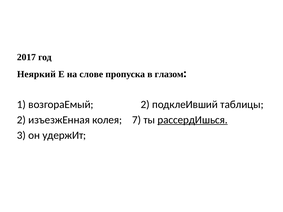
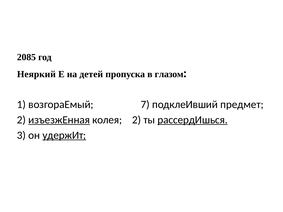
2017: 2017 -> 2085 (26, 57)
слове: слове -> детей (91, 74)
возгораЕмый 2: 2 -> 7 (145, 105)
таблицы: таблицы -> предмет (242, 105)
изъезжЕнная underline: none -> present (59, 120)
колея 7: 7 -> 2 (136, 120)
удержИт underline: none -> present (64, 135)
